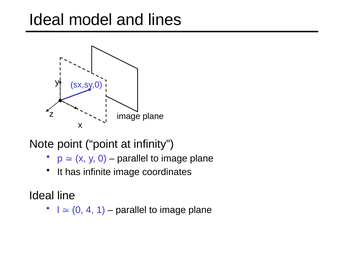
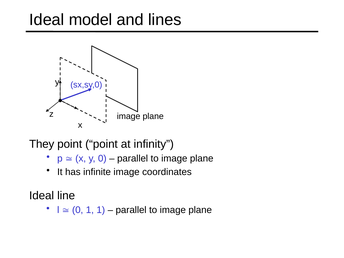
Note: Note -> They (42, 144)
0 4: 4 -> 1 (90, 210)
